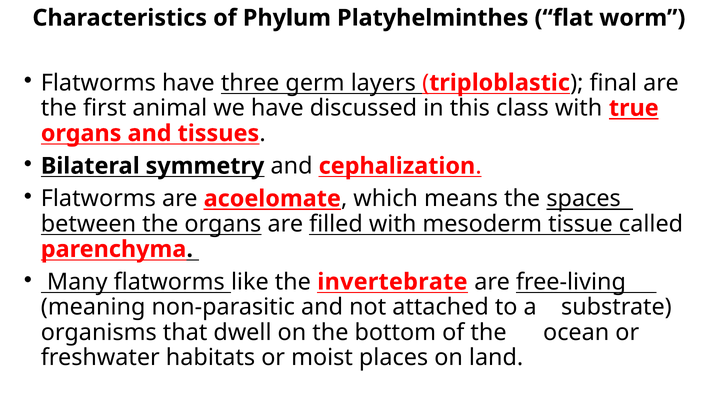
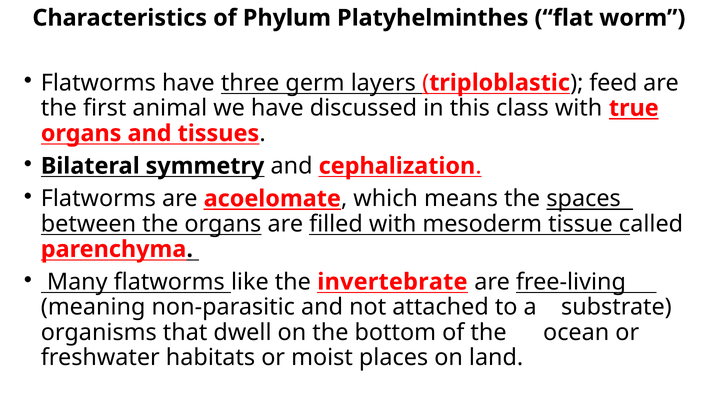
final: final -> feed (613, 83)
